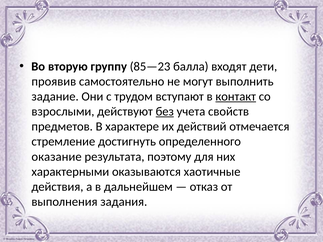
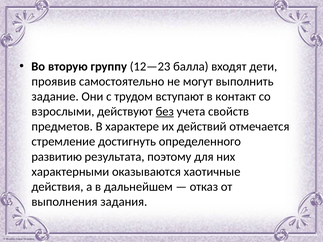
85—23: 85—23 -> 12—23 (150, 67)
контакт underline: present -> none (236, 97)
оказание: оказание -> развитию (57, 157)
